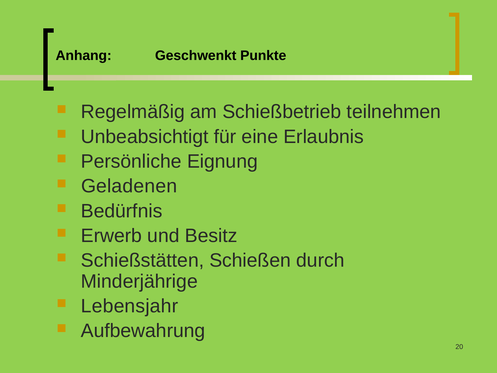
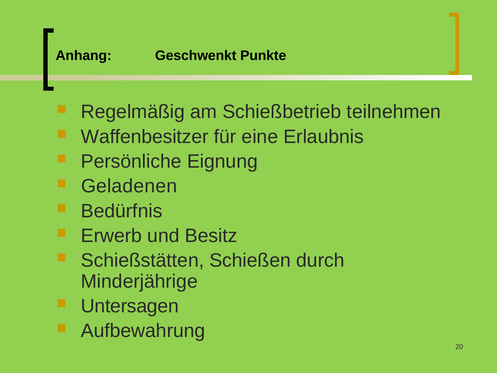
Unbeabsichtigt: Unbeabsichtigt -> Waffenbesitzer (145, 137)
Lebensjahr: Lebensjahr -> Untersagen (130, 306)
